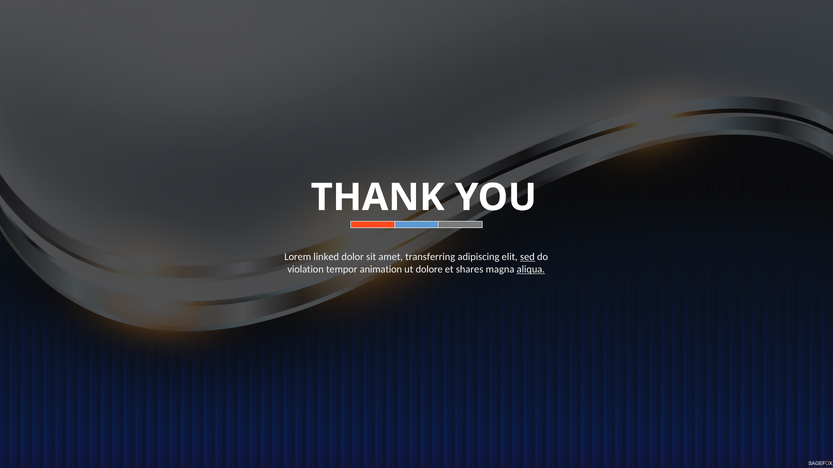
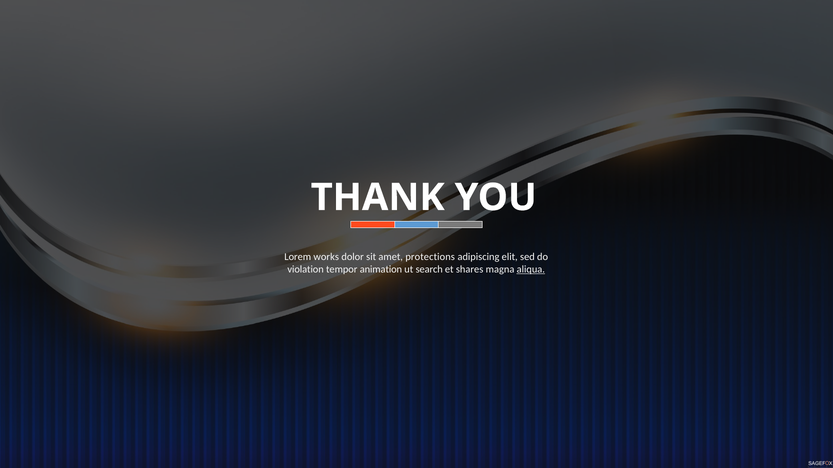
linked: linked -> works (326, 257)
transferring: transferring -> protections (430, 257)
sed underline: present -> none (527, 257)
dolore: dolore -> search (429, 270)
